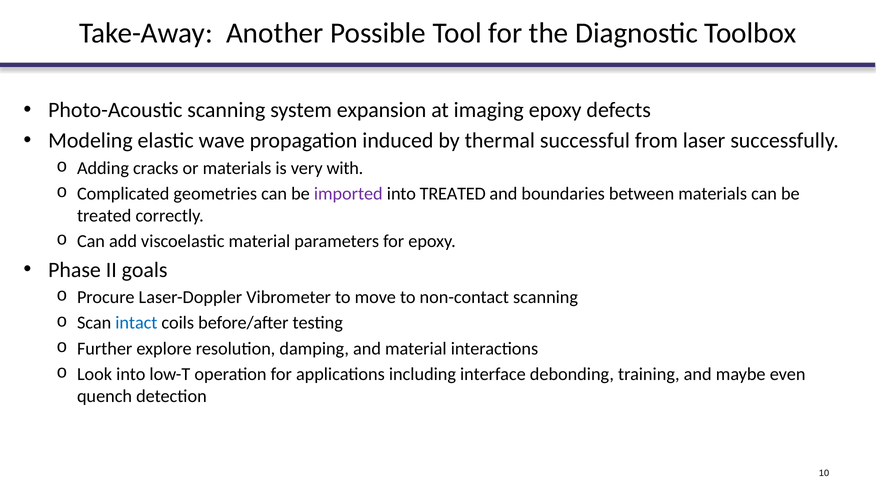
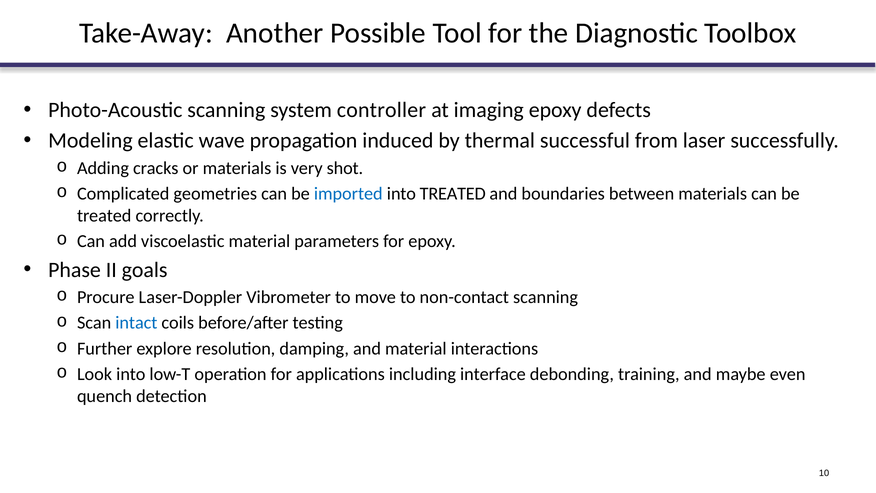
expansion: expansion -> controller (381, 110)
with: with -> shot (345, 168)
imported colour: purple -> blue (348, 194)
